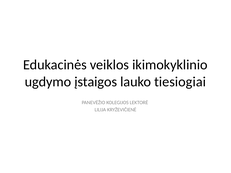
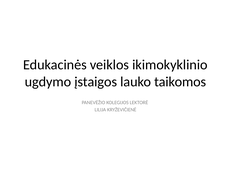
tiesiogiai: tiesiogiai -> taikomos (180, 82)
